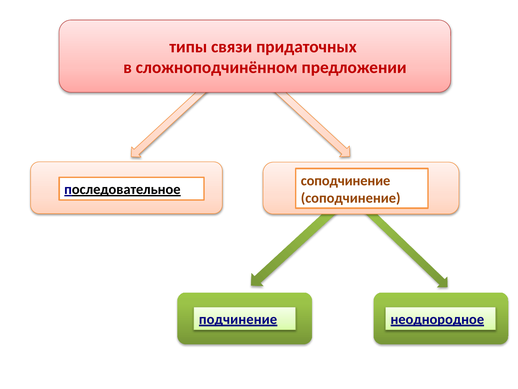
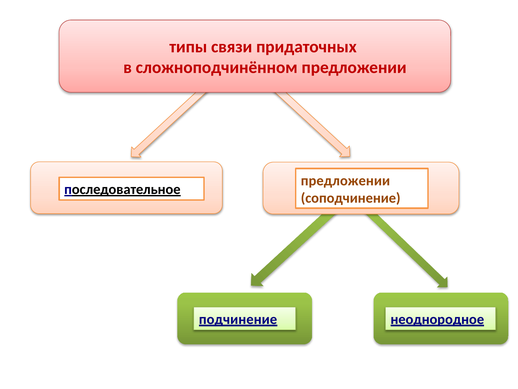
соподчинение: соподчинение -> предложении (345, 181)
